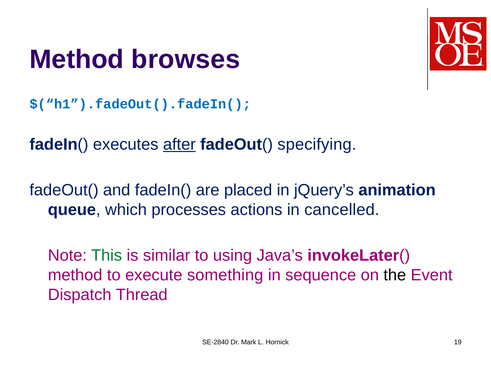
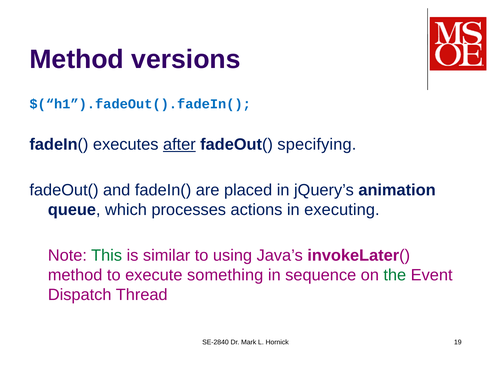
browses: browses -> versions (186, 60)
cancelled: cancelled -> executing (342, 210)
the colour: black -> green (395, 275)
